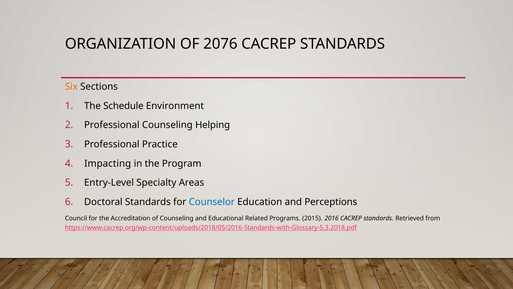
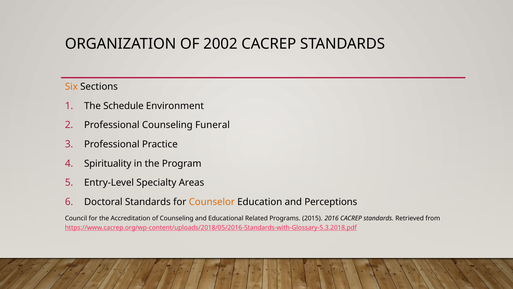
2076: 2076 -> 2002 (220, 44)
Helping: Helping -> Funeral (213, 125)
Impacting: Impacting -> Spirituality (108, 163)
Counselor colour: blue -> orange (212, 202)
